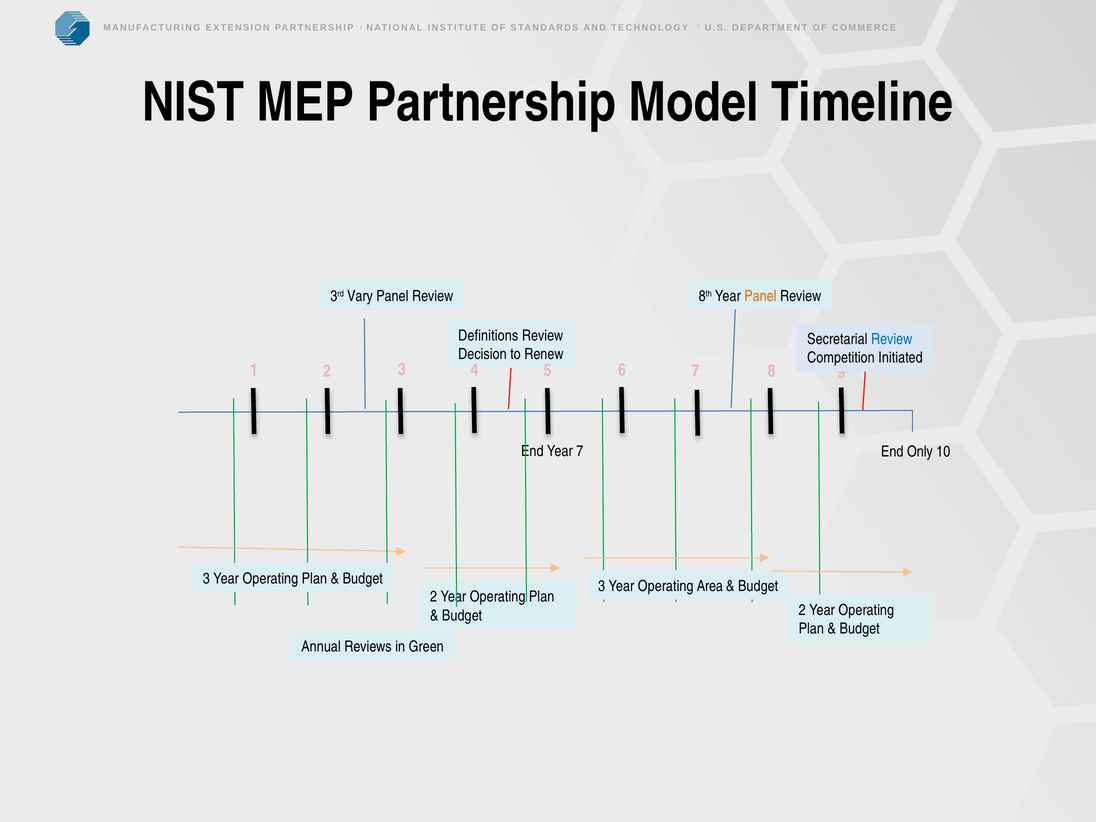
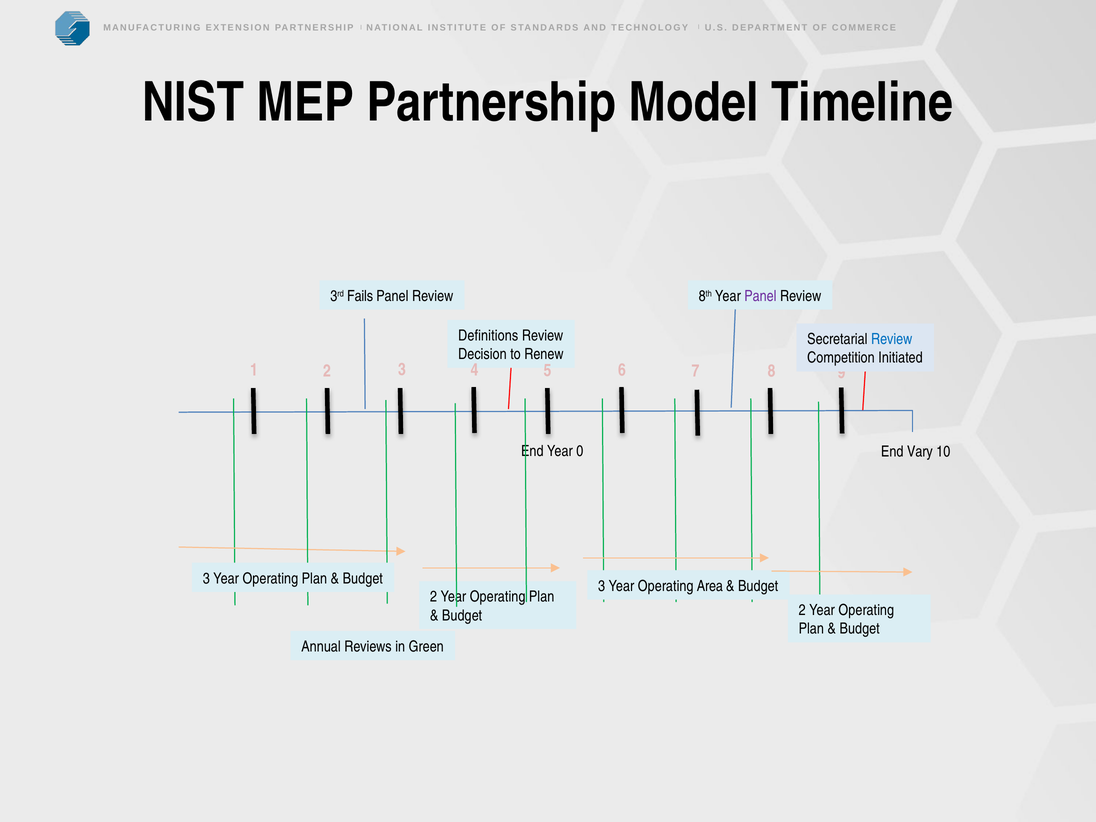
Vary: Vary -> Fails (360, 296)
Panel colour: orange -> purple (760, 296)
Year 7: 7 -> 0 (580, 451)
Only: Only -> Vary (920, 452)
